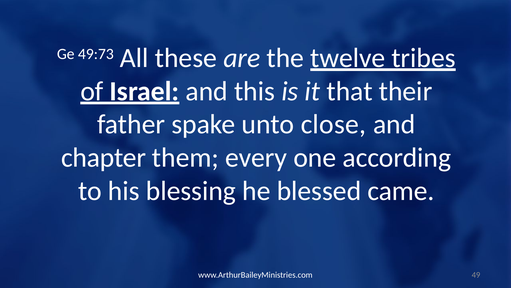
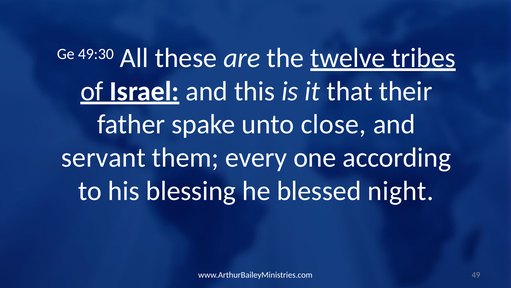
49:73: 49:73 -> 49:30 (96, 54)
chapter: chapter -> servant (103, 157)
came: came -> night (401, 191)
